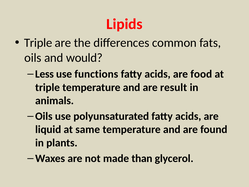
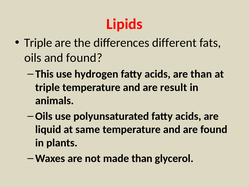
common: common -> different (174, 43)
and would: would -> found (84, 58)
Less: Less -> This (44, 74)
functions: functions -> hydrogen (96, 74)
are food: food -> than (201, 74)
